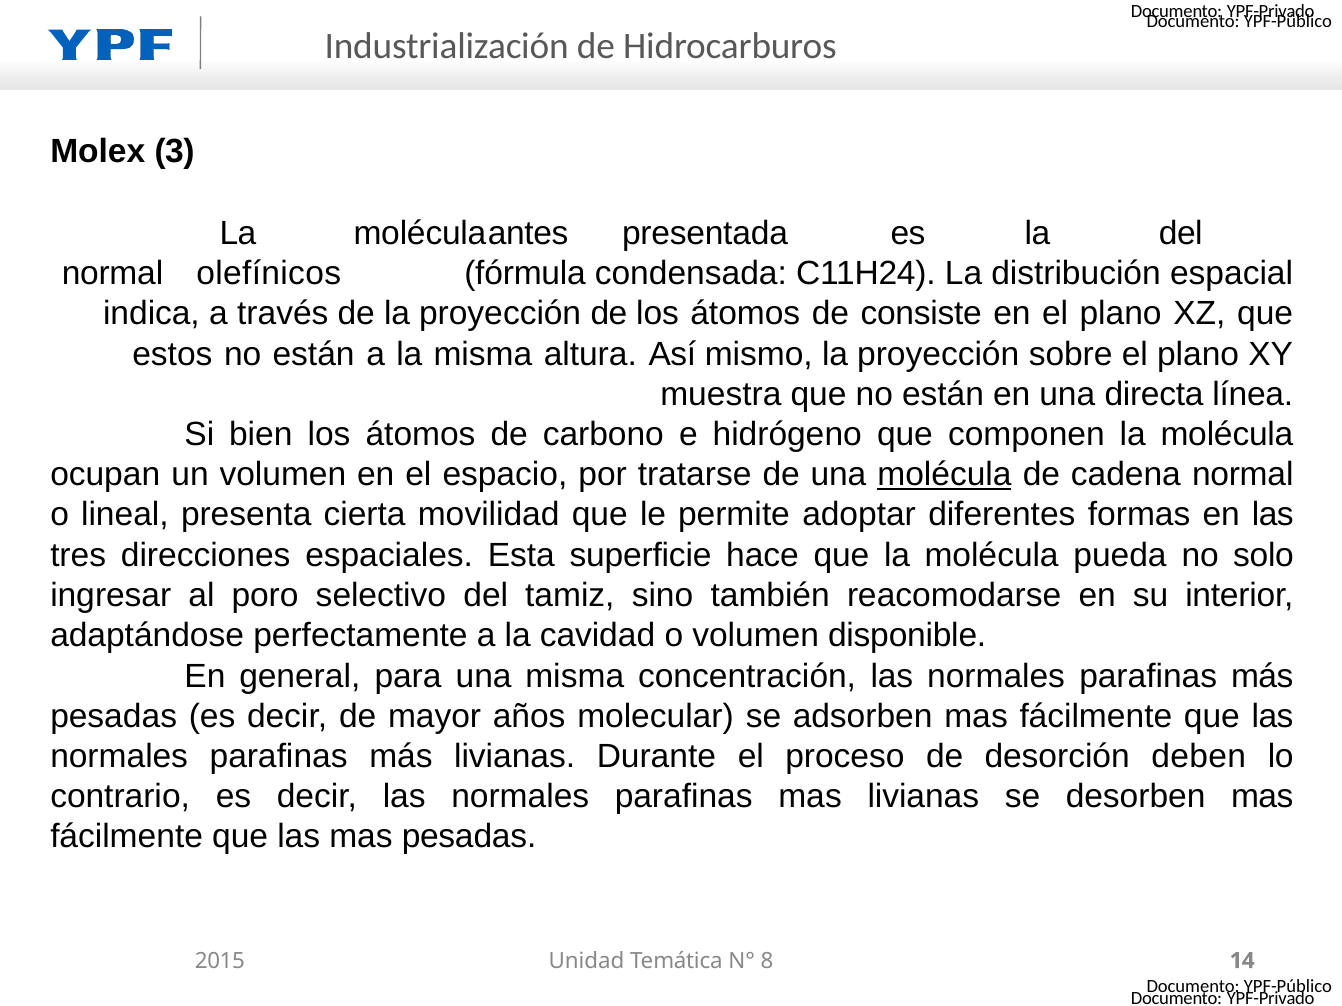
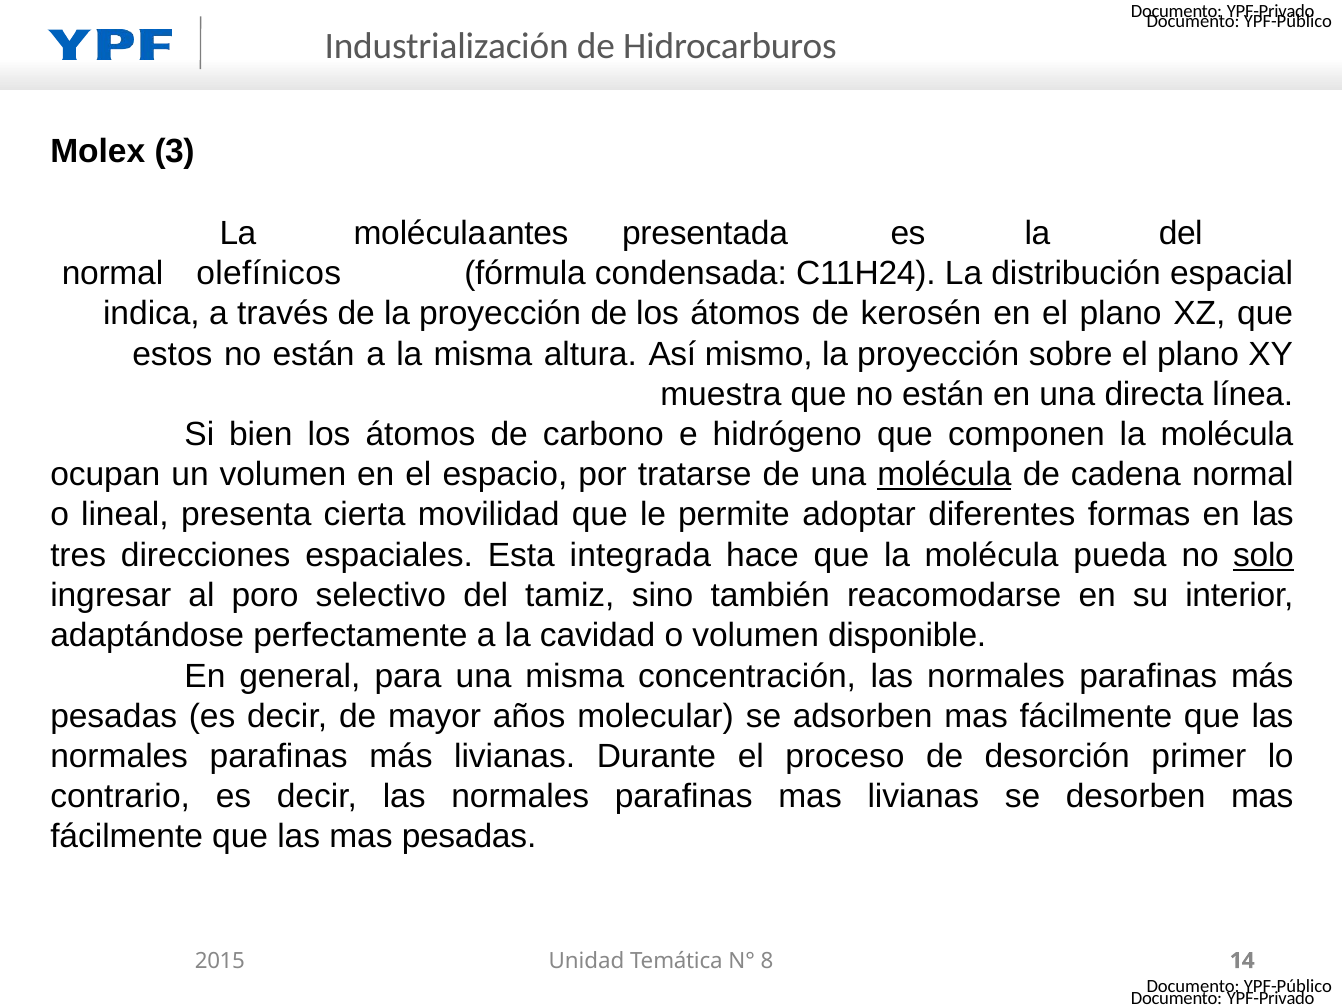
consiste: consiste -> kerosén (921, 314)
superficie: superficie -> integrada (640, 555)
solo underline: none -> present (1264, 555)
deben: deben -> primer (1199, 757)
